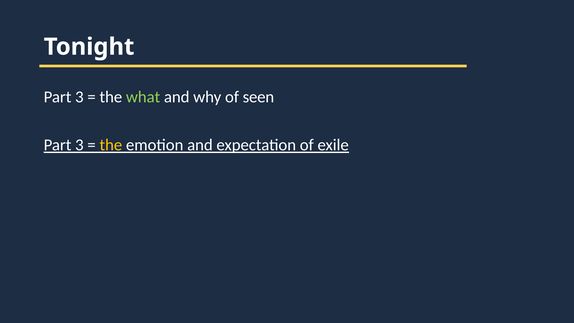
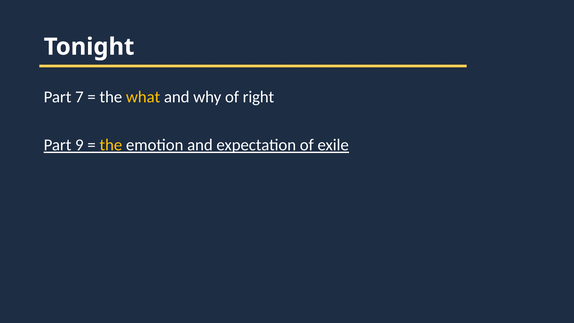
3: 3 -> 7 (79, 97)
what colour: light green -> yellow (143, 97)
seen: seen -> right (258, 97)
3: 3 -> 9 (79, 145)
